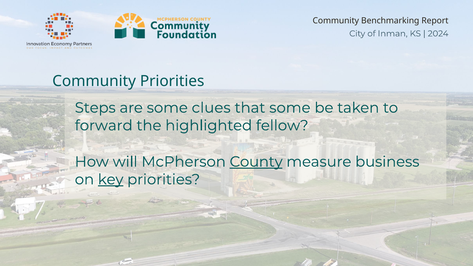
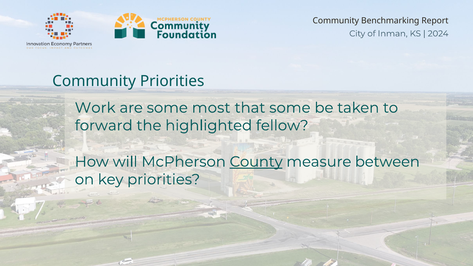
Steps: Steps -> Work (95, 108)
clues: clues -> most (211, 108)
business: business -> between (387, 162)
key underline: present -> none (111, 180)
